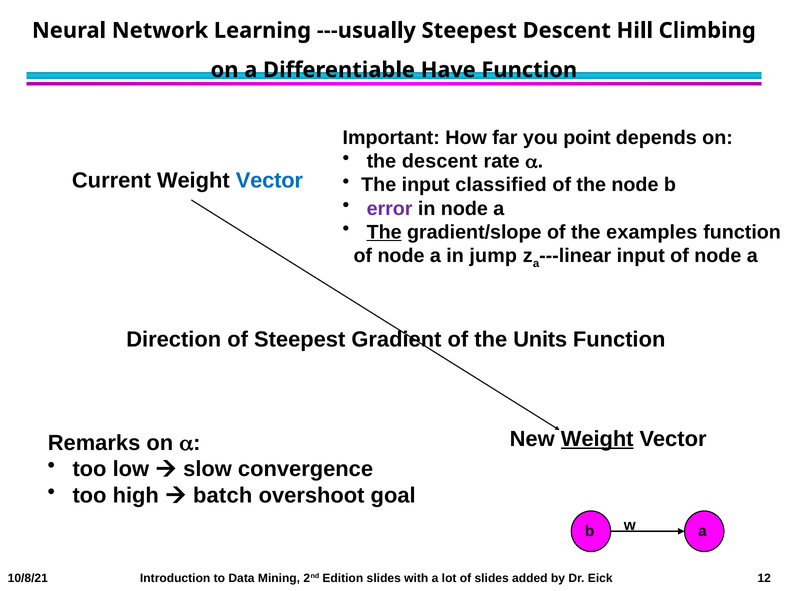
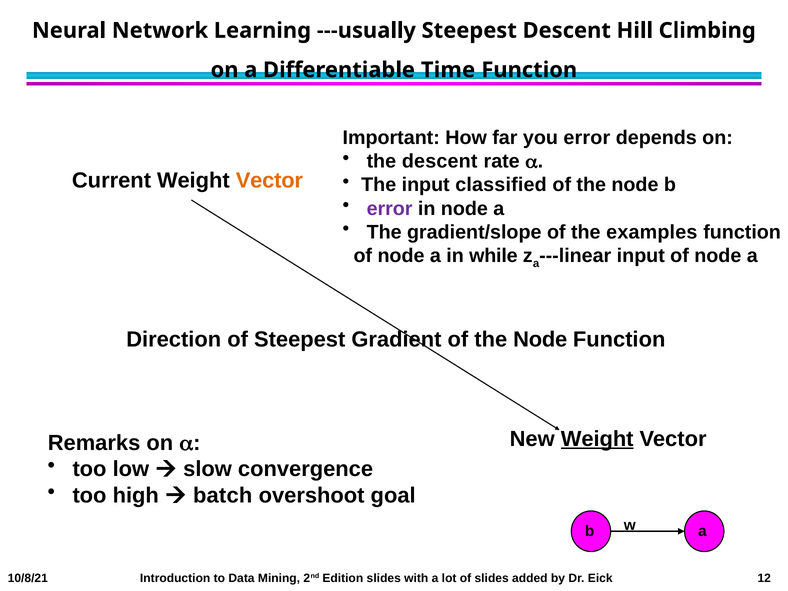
Have: Have -> Time (448, 70)
you point: point -> error (587, 138)
Vector colour: blue -> orange (269, 181)
The underline: present -> none (384, 232)
jump: jump -> while (493, 256)
Gradient of the Units: Units -> Node (540, 339)
